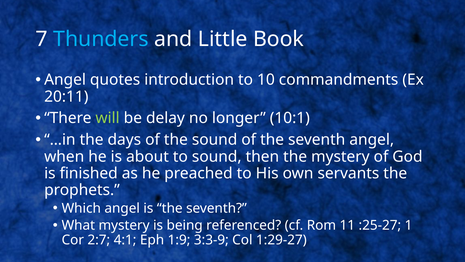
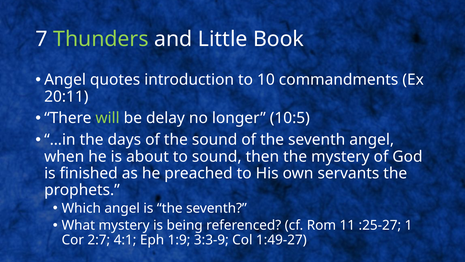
Thunders colour: light blue -> light green (101, 39)
10:1: 10:1 -> 10:5 (290, 118)
1:29-27: 1:29-27 -> 1:49-27 (281, 240)
